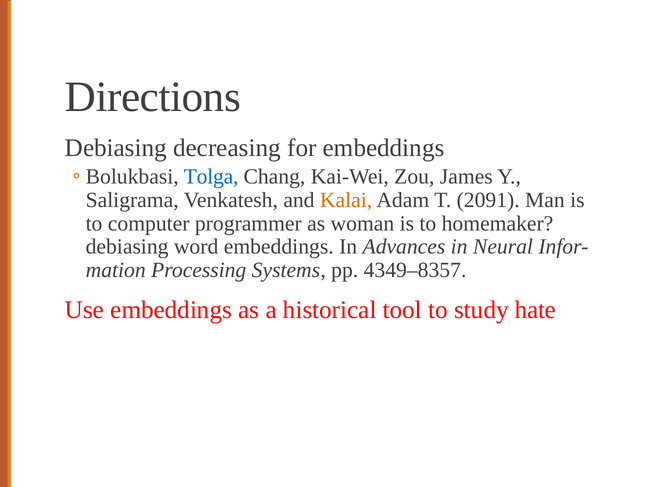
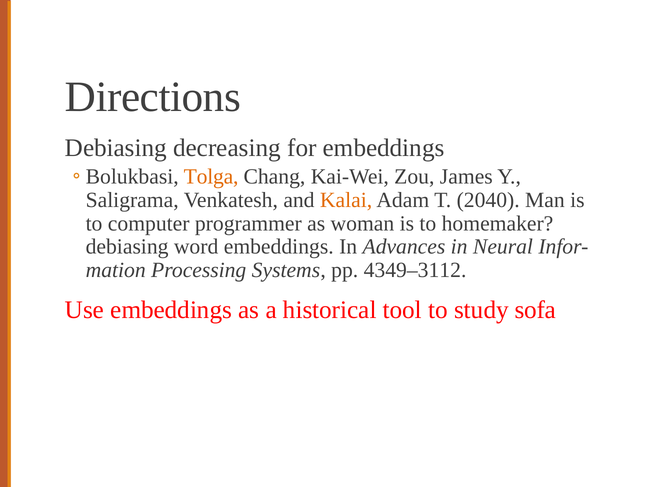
Tolga colour: blue -> orange (211, 177)
2091: 2091 -> 2040 (488, 200)
4349–8357: 4349–8357 -> 4349–3112 (415, 270)
hate: hate -> sofa (535, 310)
